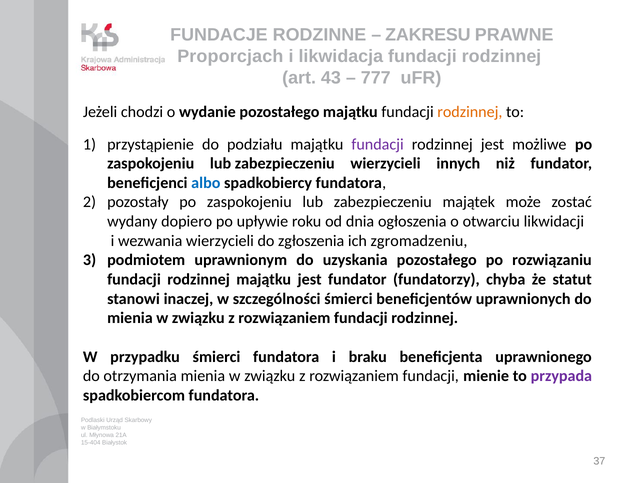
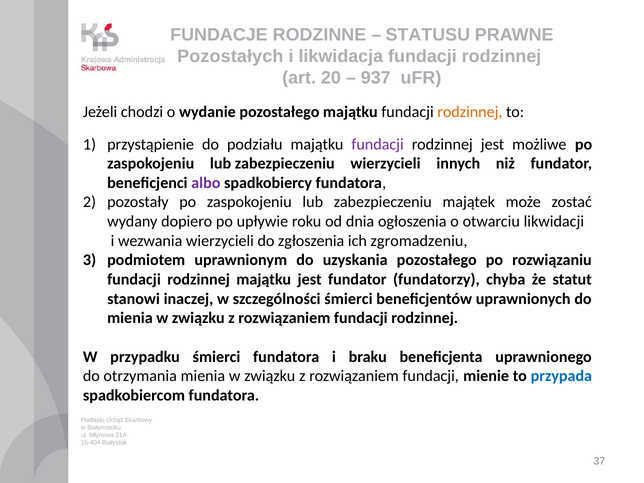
ZAKRESU: ZAKRESU -> STATUSU (428, 35)
Proporcjach: Proporcjach -> Pozostałych (230, 56)
43: 43 -> 20 (331, 78)
777: 777 -> 937 (376, 78)
albo colour: blue -> purple (206, 183)
przypada colour: purple -> blue (561, 376)
